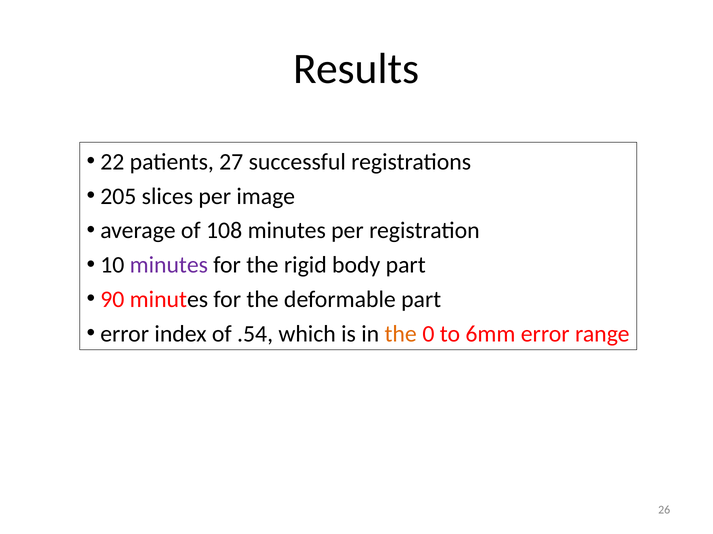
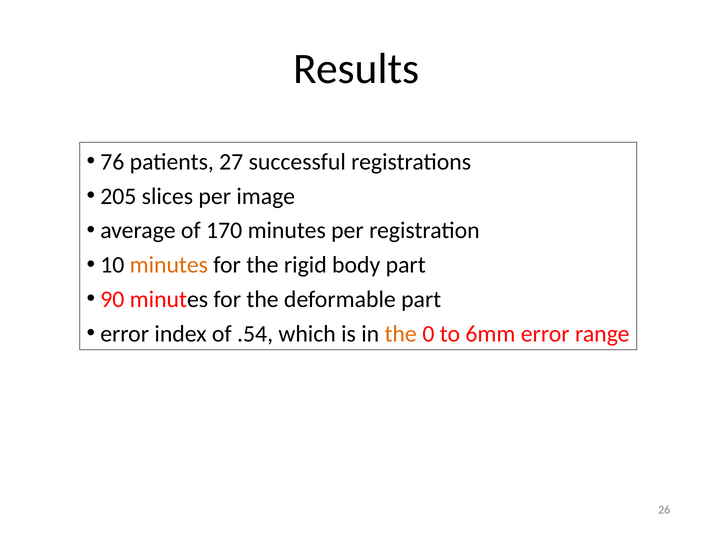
22: 22 -> 76 (112, 162)
108: 108 -> 170 (224, 231)
minutes colour: purple -> orange (169, 265)
